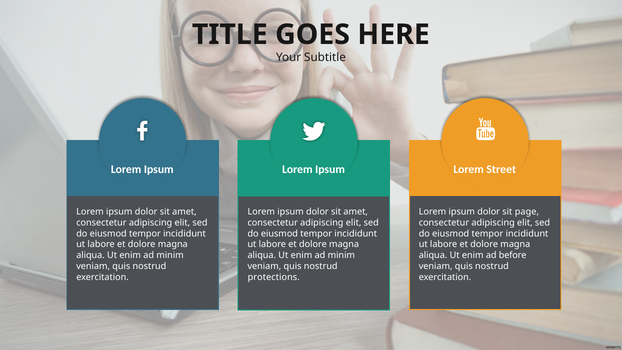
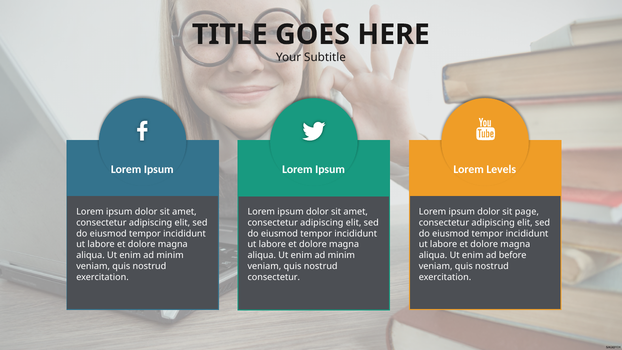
Street: Street -> Levels (501, 169)
protections: protections -> consectetur (274, 277)
